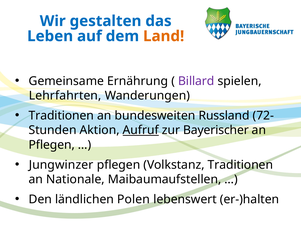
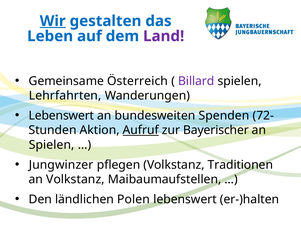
Wir underline: none -> present (53, 21)
Land colour: orange -> purple (164, 36)
Ernährung: Ernährung -> Österreich (138, 81)
Traditionen: Traditionen -> Lebenswert (61, 115)
Russland: Russland -> Spenden (224, 115)
Pflegen: Pflegen -> Spielen (52, 145)
an Nationale: Nationale -> Volkstanz (75, 179)
